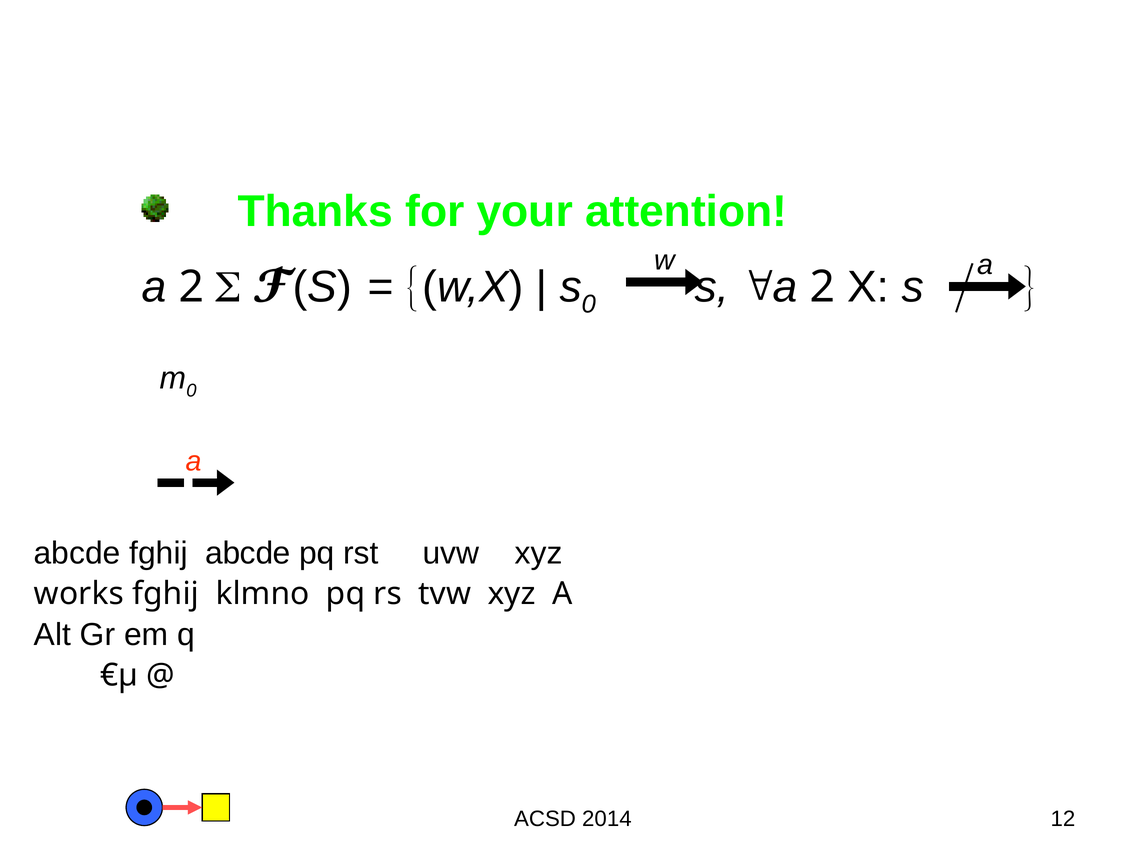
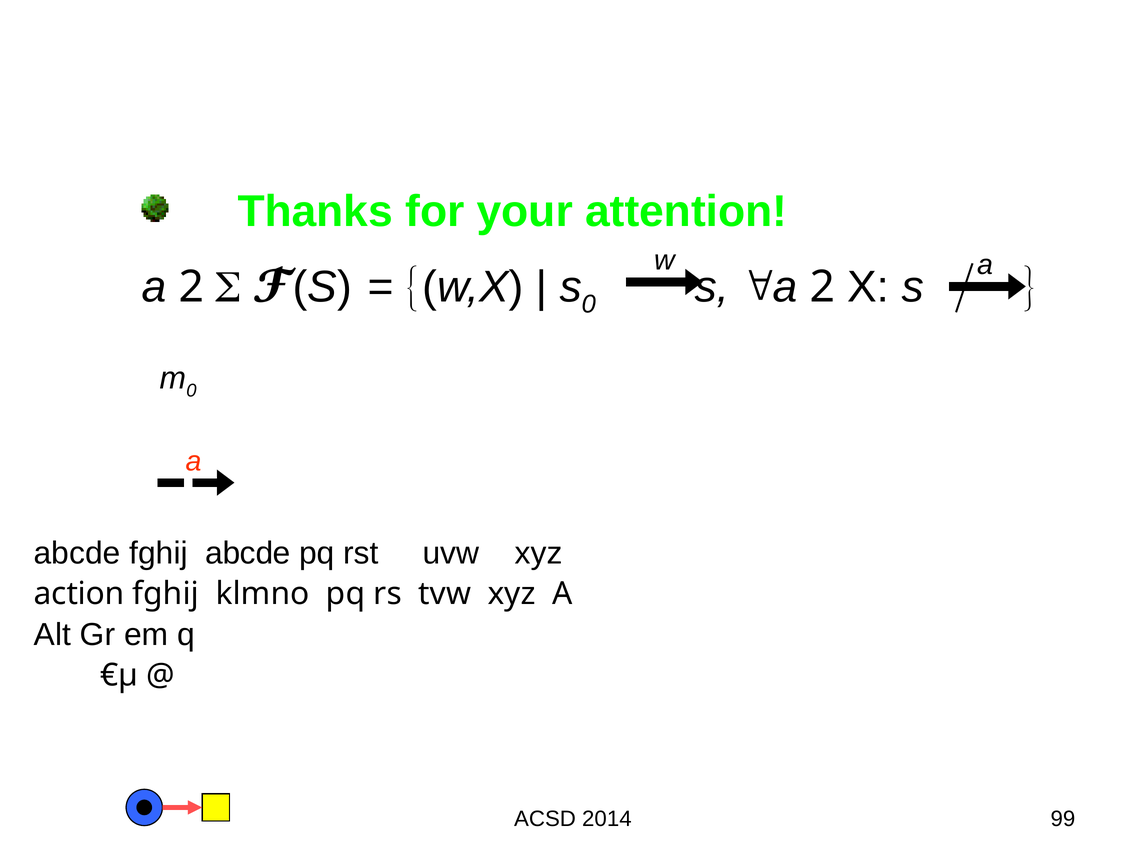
works: works -> action (79, 594)
12: 12 -> 99 (1063, 819)
